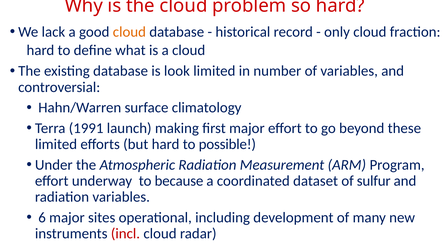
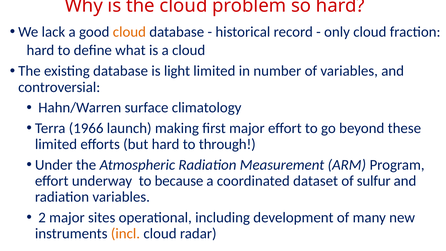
look: look -> light (177, 71)
1991: 1991 -> 1966 (86, 128)
possible: possible -> through (227, 144)
6: 6 -> 2 (42, 217)
incl colour: red -> orange (125, 233)
